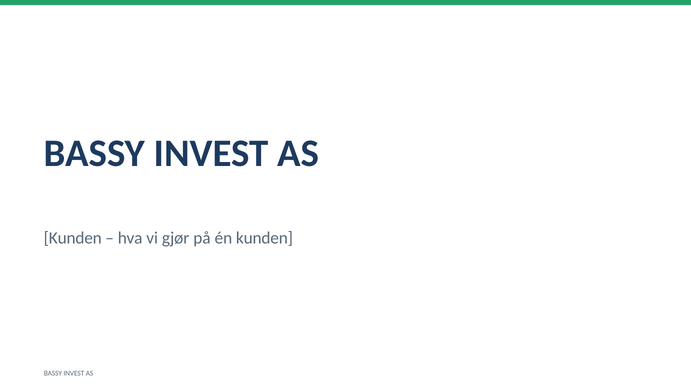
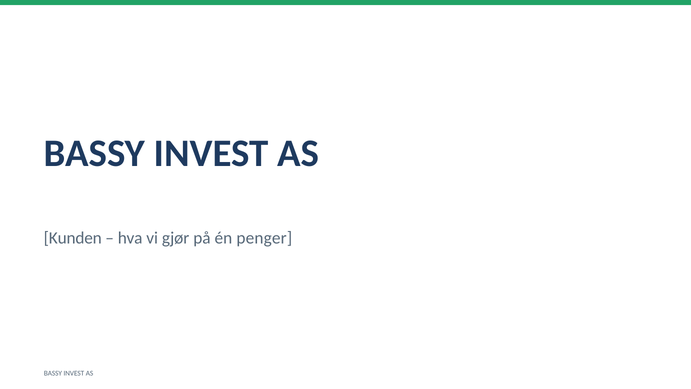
én kunden: kunden -> penger (264, 238)
